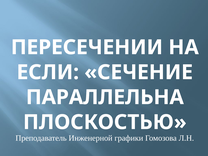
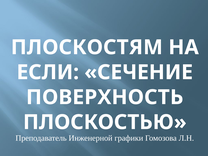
ПЕРЕСЕЧЕНИИ: ПЕРЕСЕЧЕНИИ -> ПЛОСКОСТЯМ (87, 47)
ПАРАЛЛЕЛЬНА: ПАРАЛЛЕЛЬНА -> ПОВЕРХНОСТЬ (105, 97)
